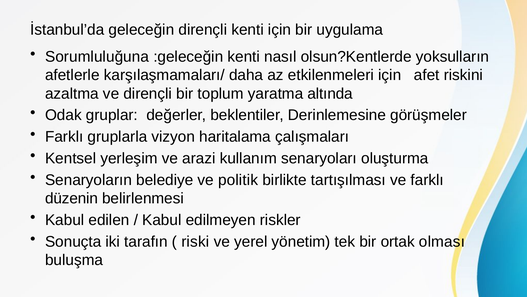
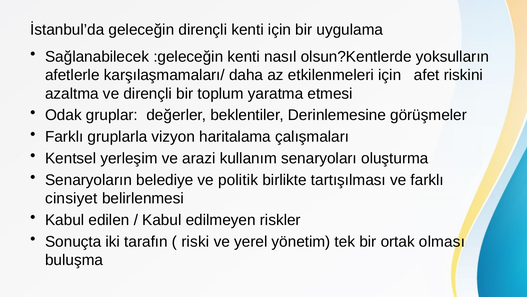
Sorumluluğuna: Sorumluluğuna -> Sağlanabilecek (97, 57)
altında: altında -> etmesi (330, 93)
düzenin: düzenin -> cinsiyet (71, 198)
